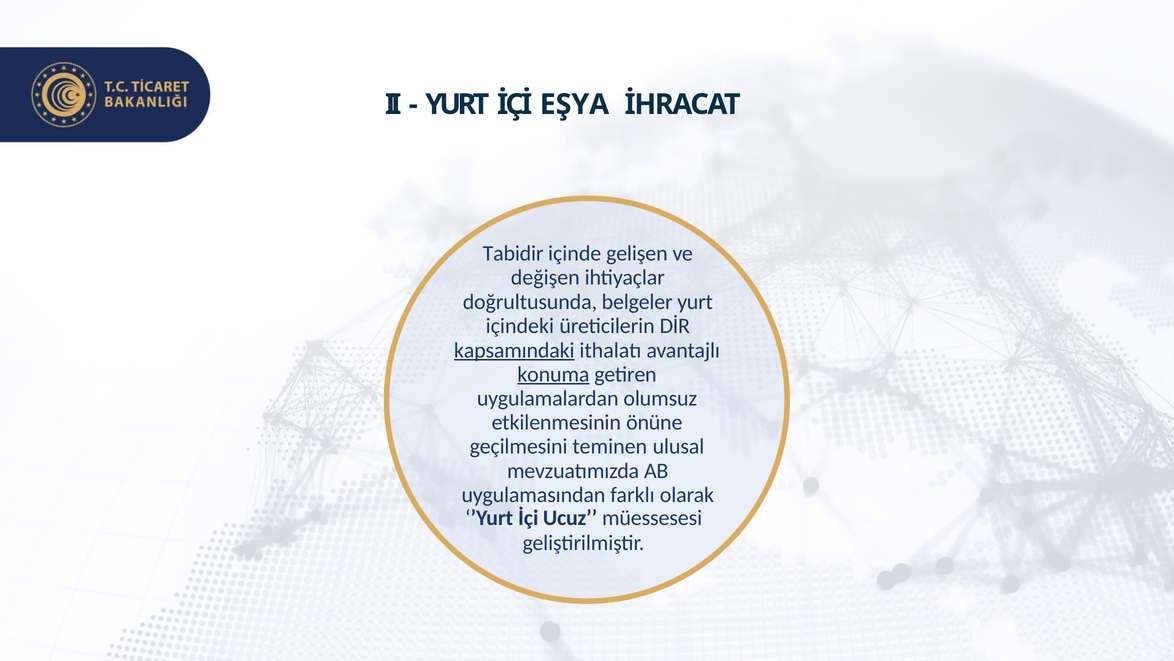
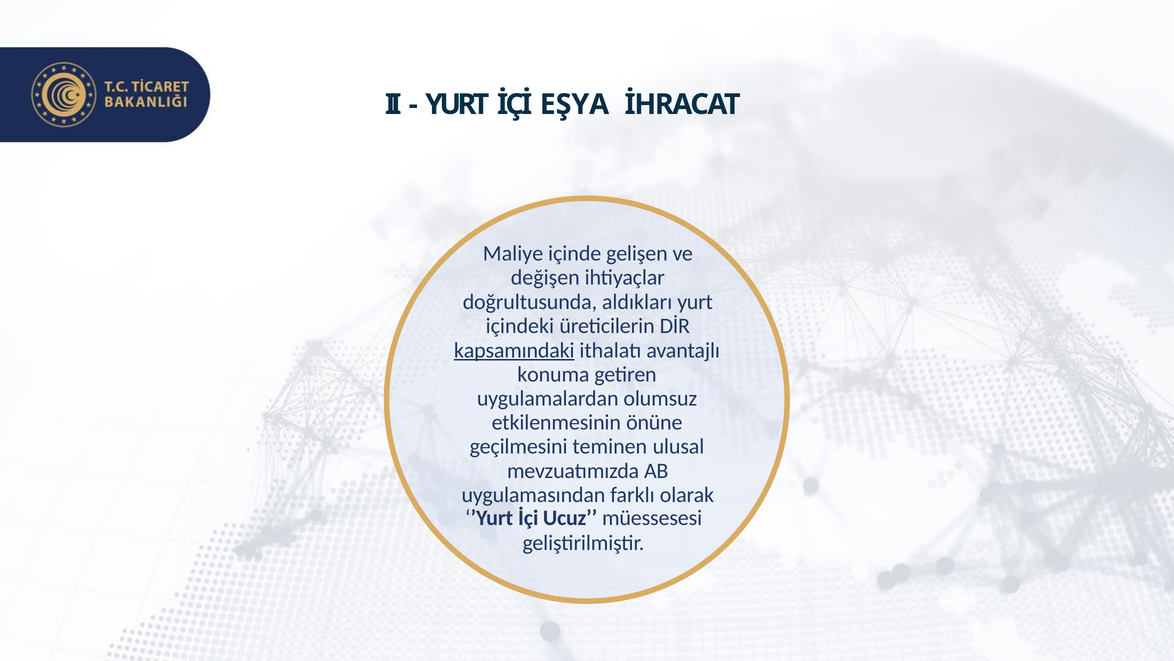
Tabidir: Tabidir -> Maliye (513, 253)
belgeler: belgeler -> aldıkları (637, 301)
konuma underline: present -> none (553, 374)
